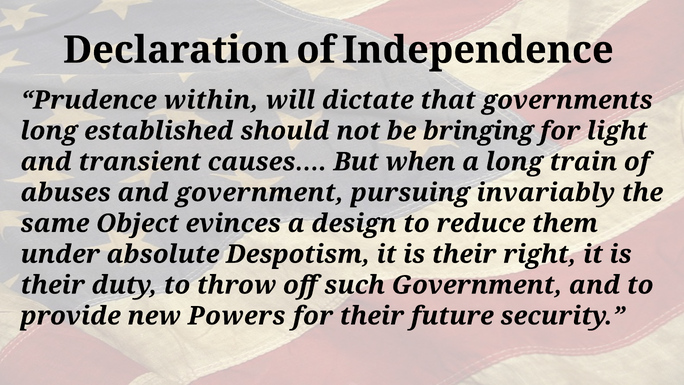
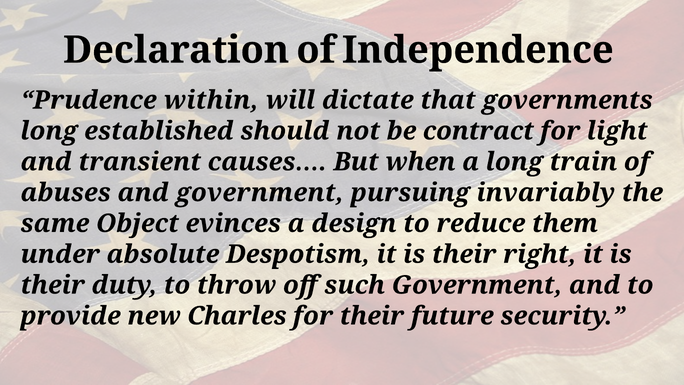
bringing: bringing -> contract (478, 131)
Powers: Powers -> Charles (237, 316)
